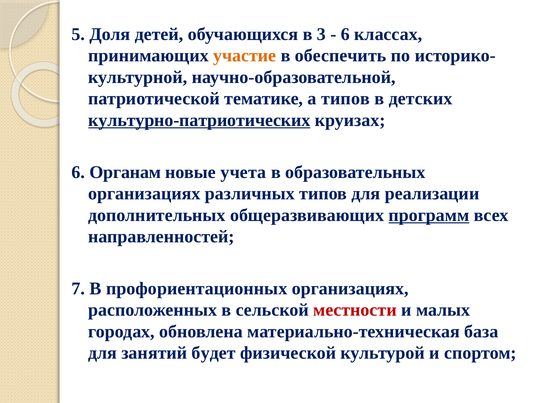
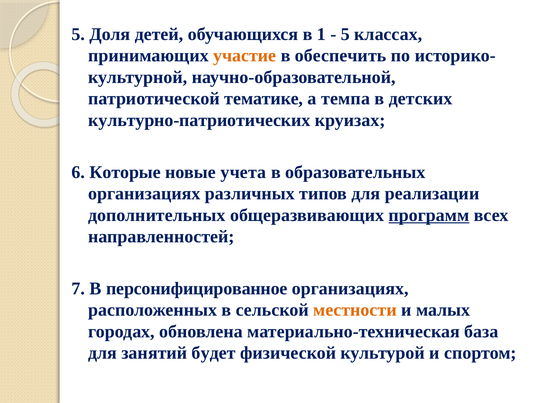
3: 3 -> 1 (321, 34)
6: 6 -> 5 (345, 34)
а типов: типов -> темпа (346, 99)
культурно-патриотических underline: present -> none (199, 120)
Органам: Органам -> Которые (125, 172)
профориентационных: профориентационных -> персонифицированное (197, 289)
местности colour: red -> orange (355, 310)
